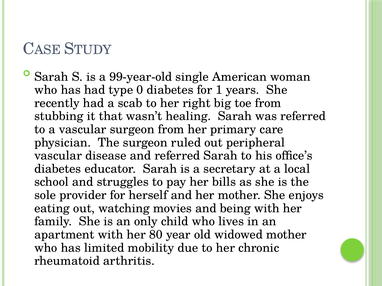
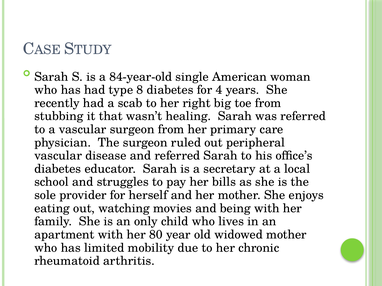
99-year-old: 99-year-old -> 84-year-old (141, 77)
0: 0 -> 8 (140, 90)
1: 1 -> 4 (219, 90)
